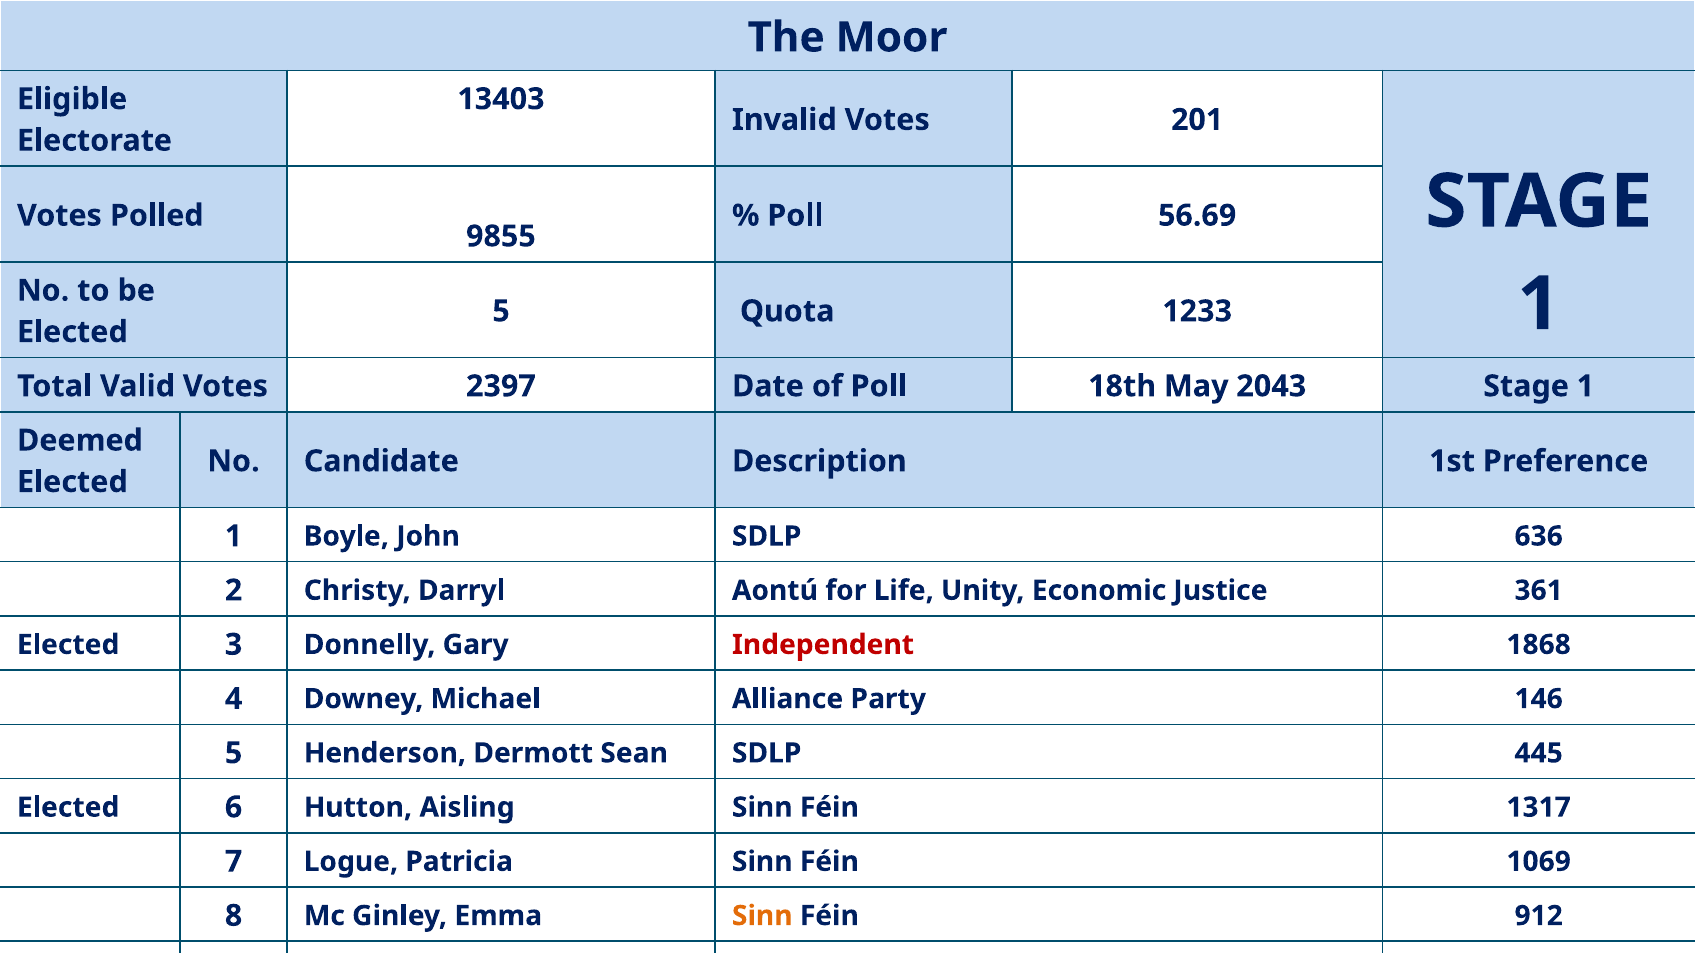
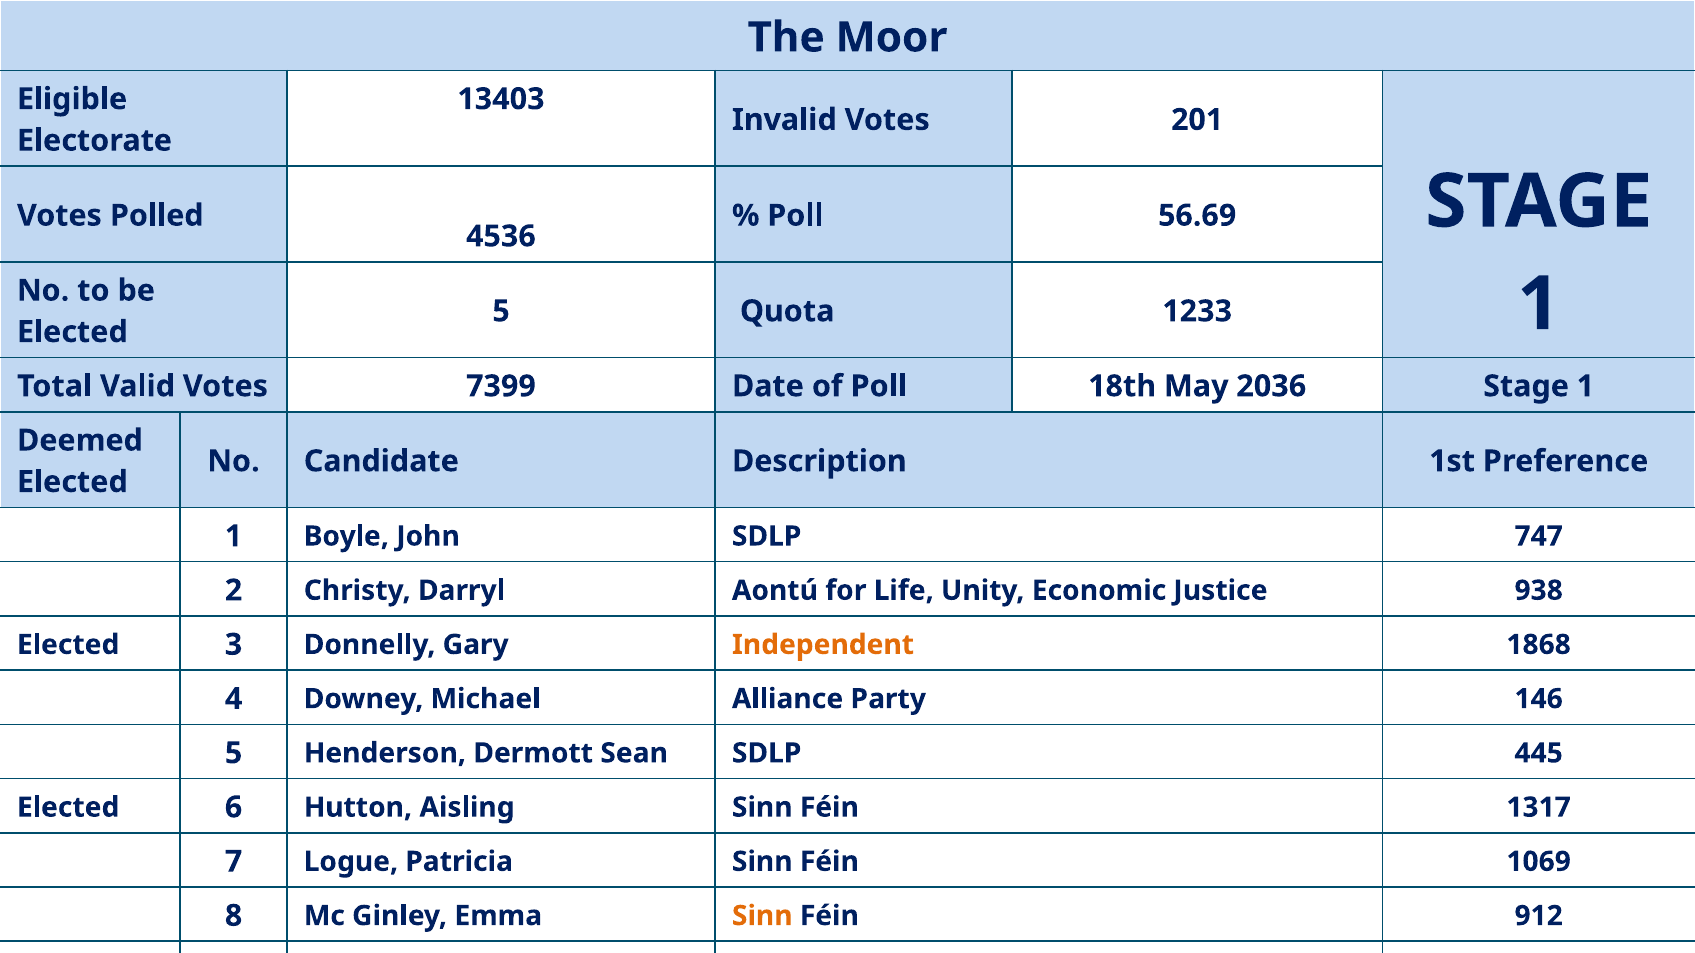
9855: 9855 -> 4536 (501, 236)
2397: 2397 -> 7399 (501, 386)
2043: 2043 -> 2036 (1271, 386)
636: 636 -> 747 (1539, 536)
361: 361 -> 938 (1539, 591)
Independent colour: red -> orange (823, 645)
